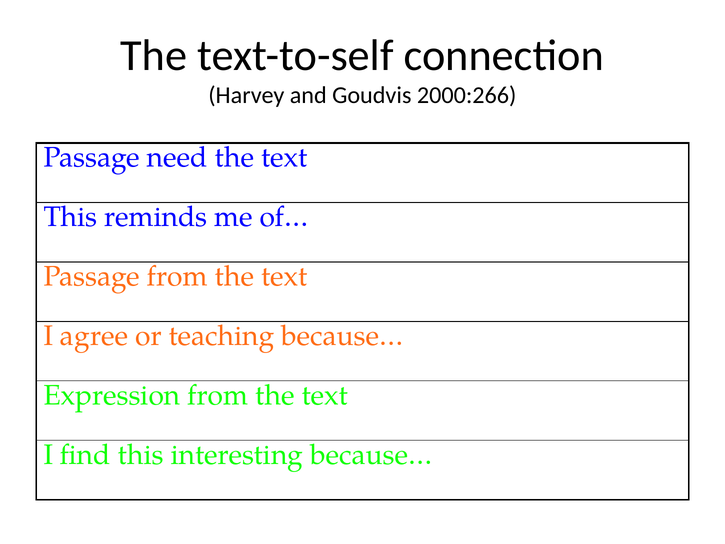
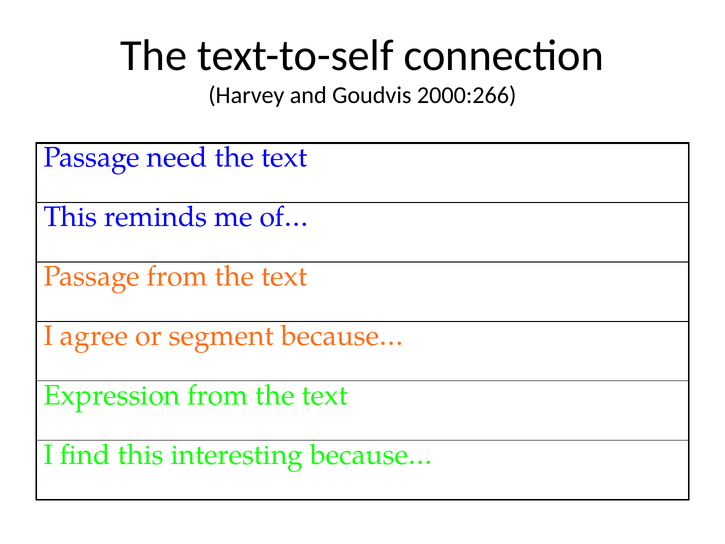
teaching: teaching -> segment (221, 336)
